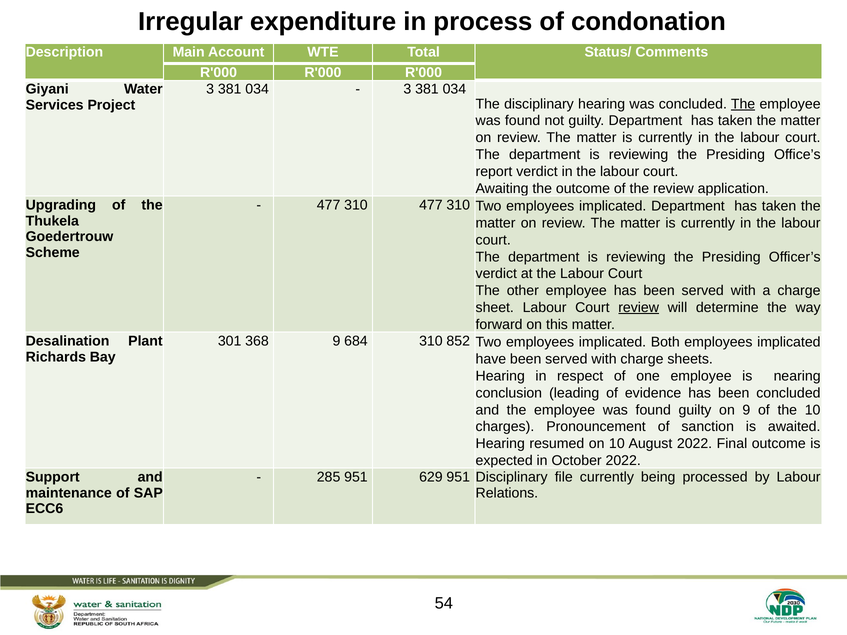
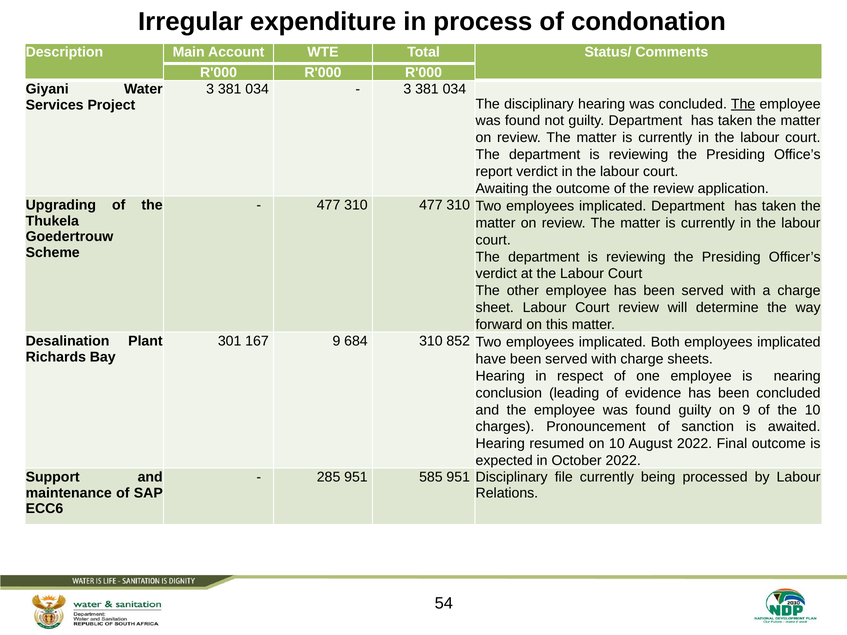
review underline: present -> none (639, 308)
368: 368 -> 167 (257, 341)
629: 629 -> 585 (431, 477)
